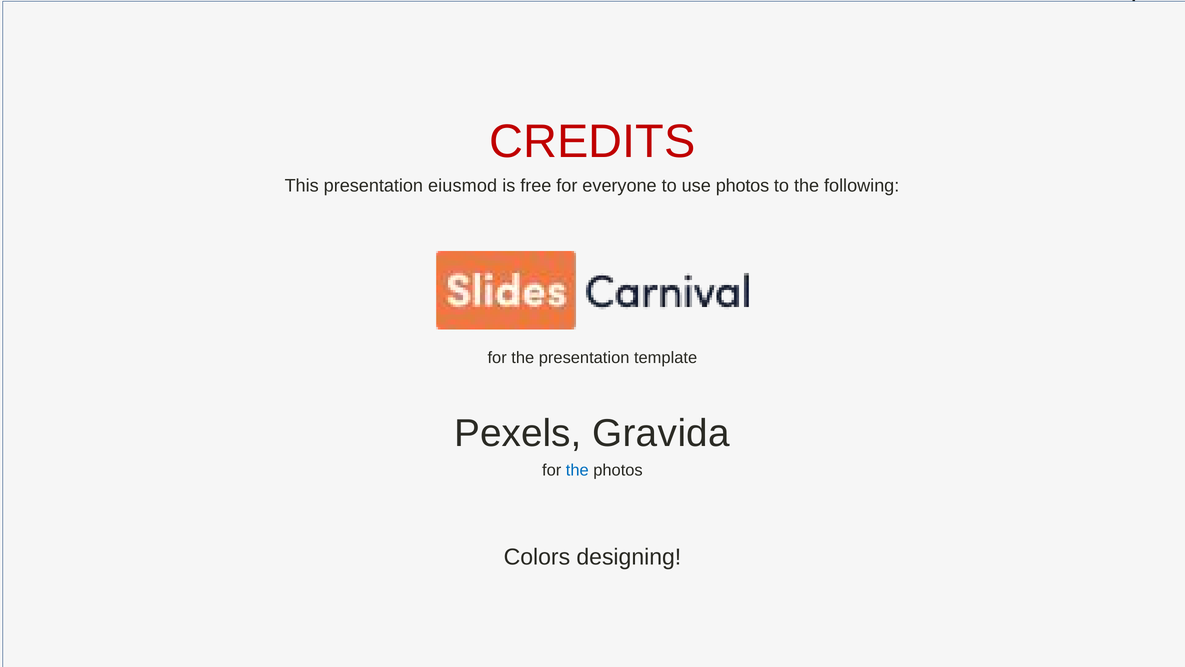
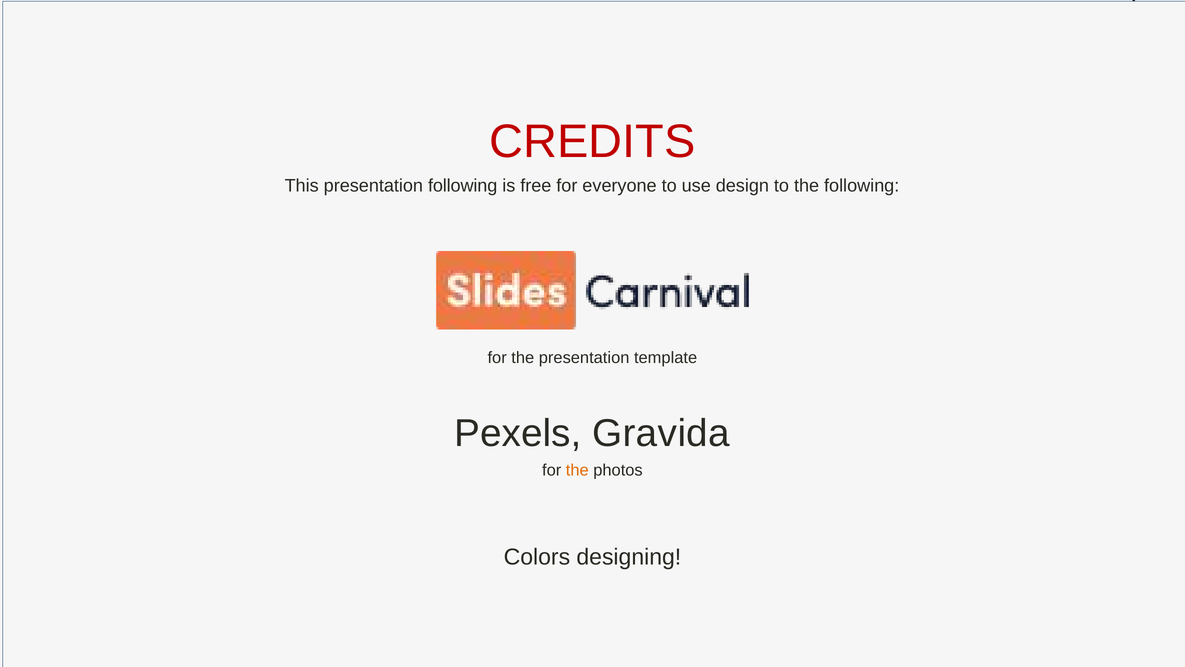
presentation eiusmod: eiusmod -> following (463, 186)
use photos: photos -> design (742, 186)
the colour: blue -> orange (577, 470)
